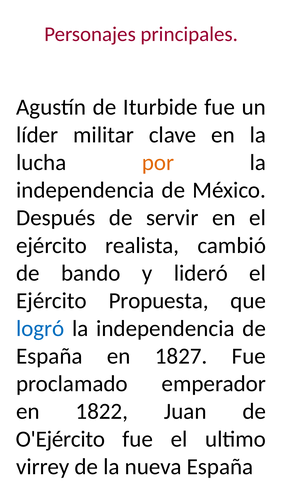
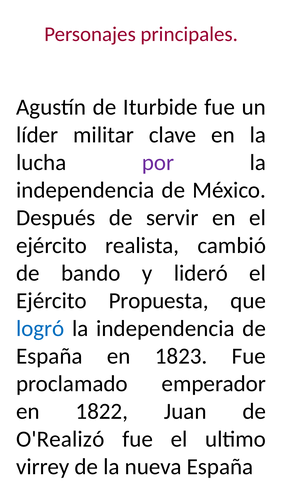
por colour: orange -> purple (158, 163)
1827: 1827 -> 1823 (181, 356)
O'Ejército: O'Ejército -> O'Realizó (60, 439)
